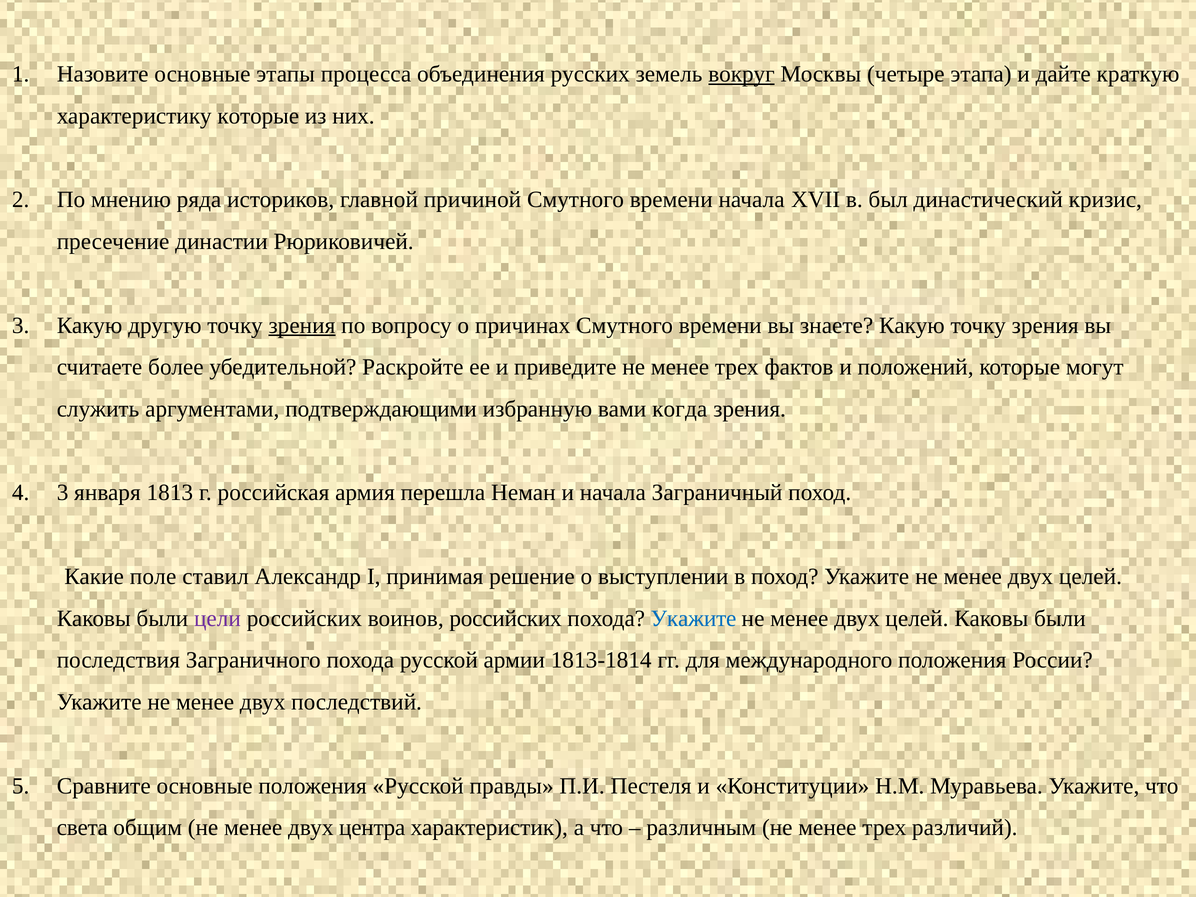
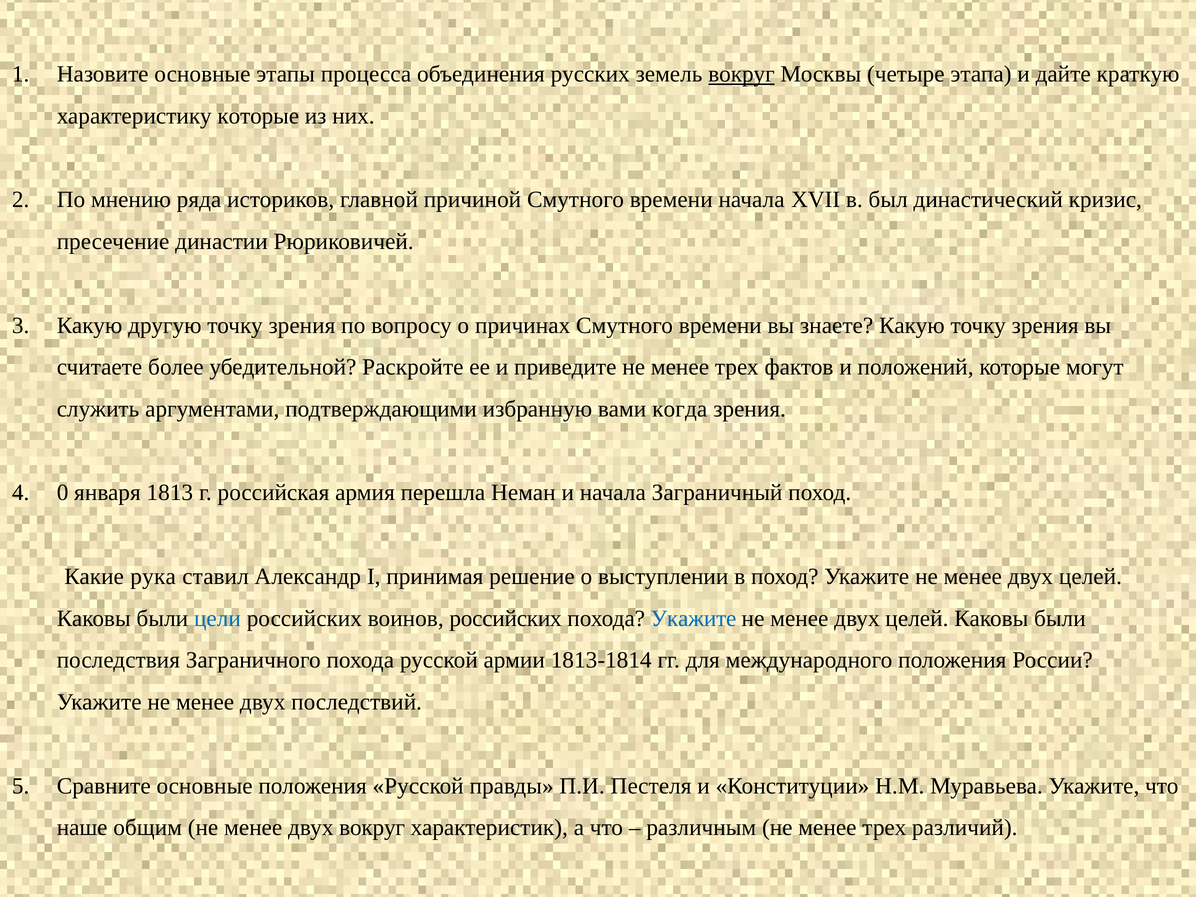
зрения underline: present -> none (302, 325)
3: 3 -> 0 (63, 493)
поле: поле -> рука (153, 577)
цели colour: purple -> blue (217, 618)
света: света -> наше (82, 828)
двух центра: центра -> вокруг (372, 828)
